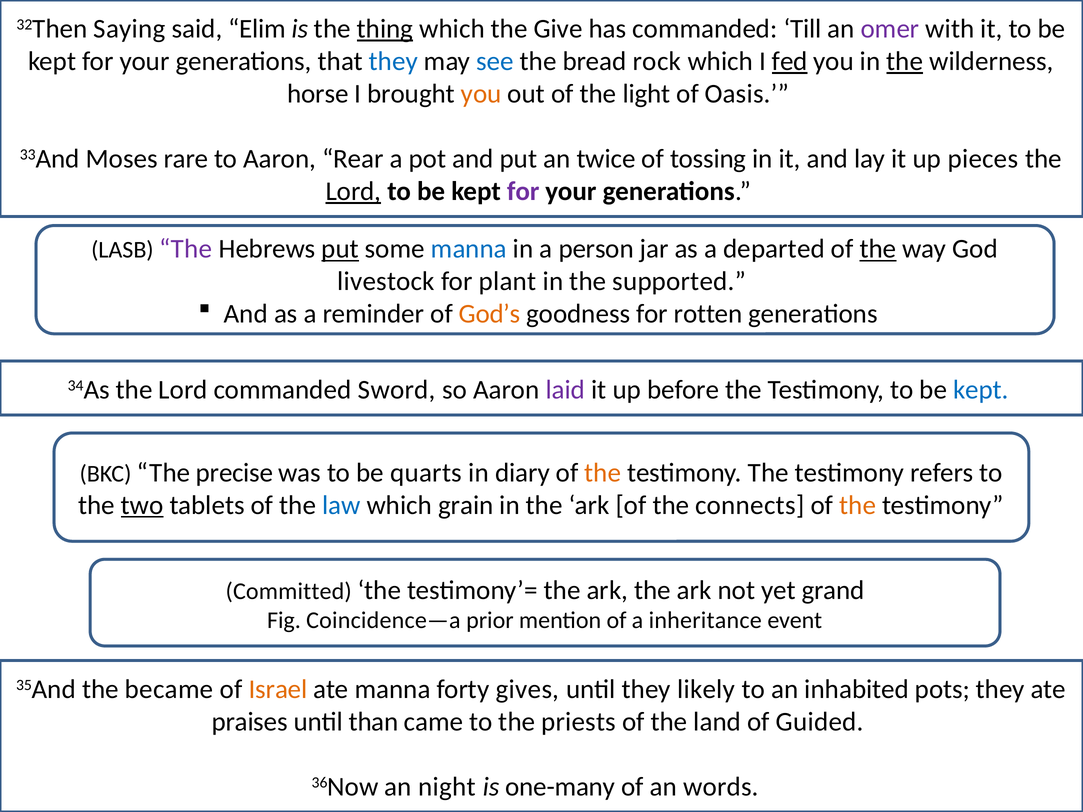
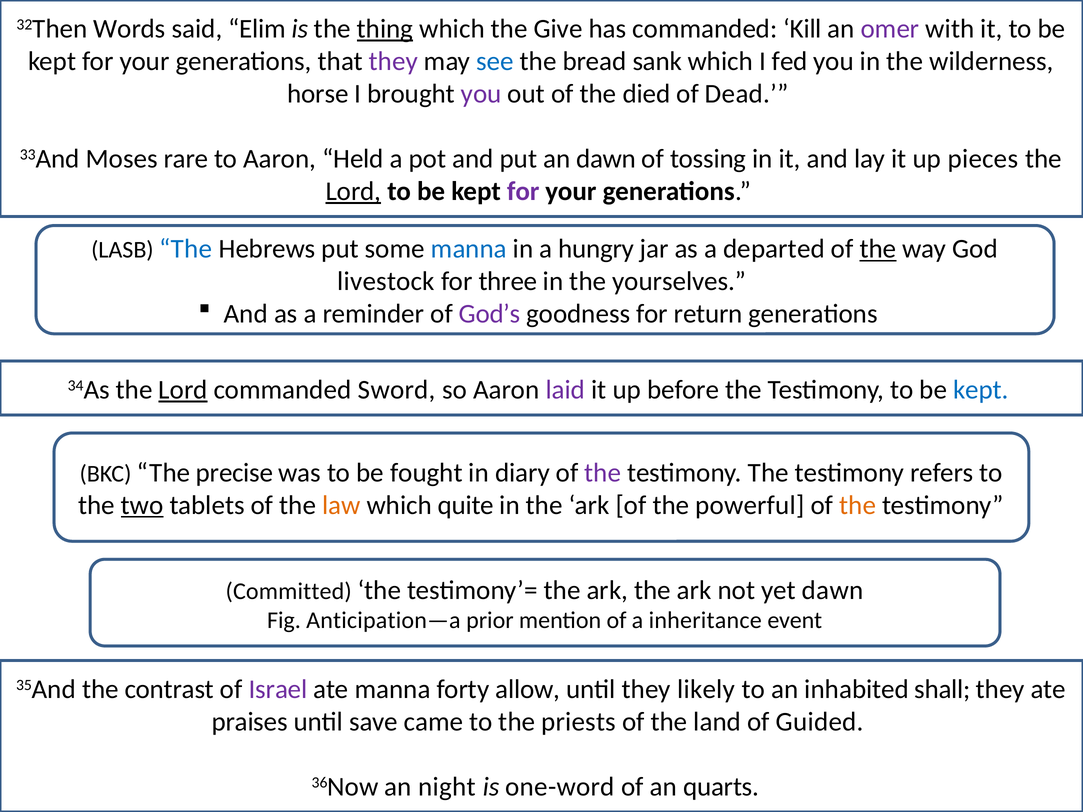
Saying: Saying -> Words (130, 29)
Till: Till -> Kill (802, 29)
they colour: blue -> purple (393, 61)
rock: rock -> sank (657, 61)
fed underline: present -> none (790, 61)
the underline: present -> none (905, 61)
you colour: orange -> purple (481, 94)
light: light -> died (646, 94)
Oasis: Oasis -> Dead (747, 94)
Rear: Rear -> Held (353, 159)
an twice: twice -> dawn (606, 159)
The colour: purple -> blue (186, 249)
put underline: present -> none (340, 249)
person: person -> hungry (596, 249)
plant: plant -> three (508, 282)
supported: supported -> yourselves (679, 282)
God’s colour: orange -> purple (490, 314)
rotten: rotten -> return (708, 314)
Lord underline: none -> present (183, 390)
quarts: quarts -> fought (426, 473)
the colour: orange -> purple (603, 473)
law colour: blue -> orange (341, 505)
grain: grain -> quite (466, 505)
connects: connects -> powerful (750, 505)
yet grand: grand -> dawn (833, 590)
Coincidence—a: Coincidence—a -> Anticipation—a (383, 621)
became: became -> contrast (169, 690)
Israel colour: orange -> purple (278, 690)
gives: gives -> allow (528, 690)
pots: pots -> shall (943, 690)
than: than -> save (374, 722)
one-many: one-many -> one-word (560, 787)
words: words -> quarts (721, 787)
